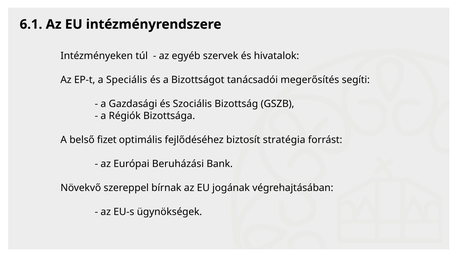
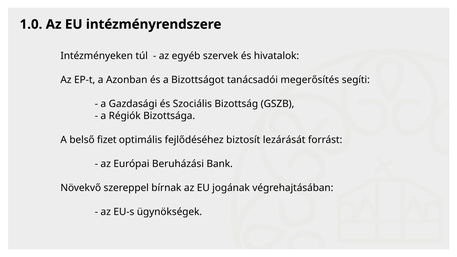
6.1: 6.1 -> 1.0 (31, 24)
Speciális: Speciális -> Azonban (127, 80)
stratégia: stratégia -> lezárását (284, 140)
